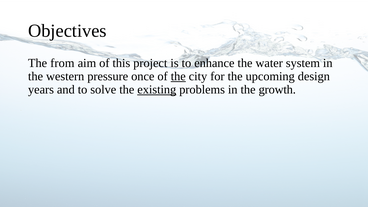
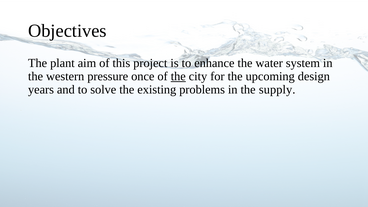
from: from -> plant (62, 63)
existing underline: present -> none (157, 90)
growth: growth -> supply (277, 90)
